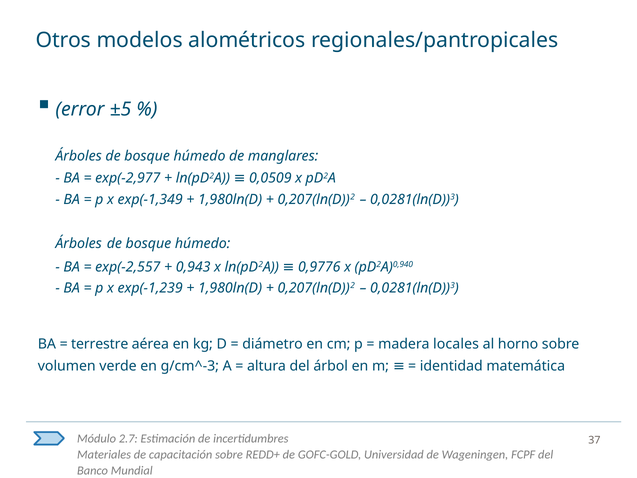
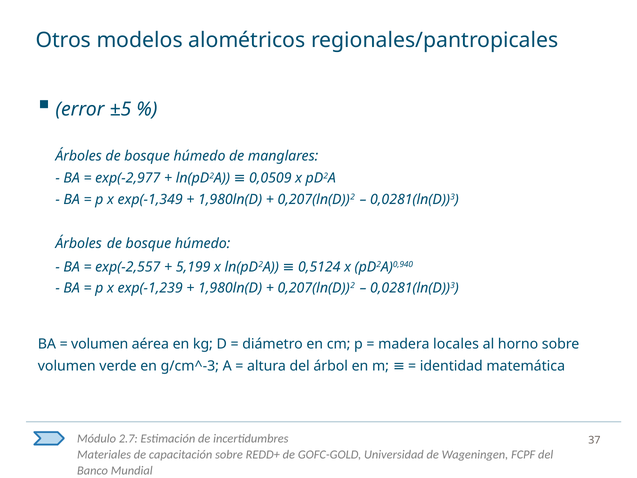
0,943: 0,943 -> 5,199 (193, 267)
0,9776: 0,9776 -> 0,5124 (319, 267)
terrestre: terrestre -> volumen (100, 344)
